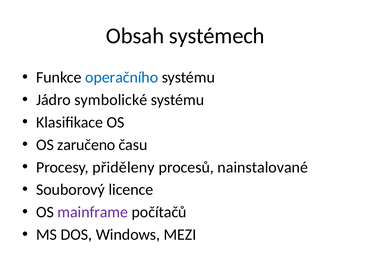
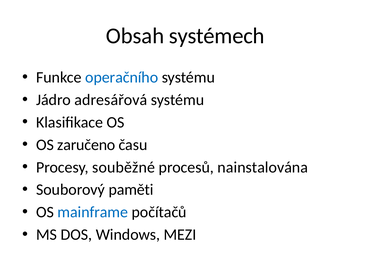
symbolické: symbolické -> adresářová (111, 100)
přiděleny: přiděleny -> souběžné (124, 167)
nainstalované: nainstalované -> nainstalována (263, 167)
licence: licence -> paměti (131, 189)
mainframe colour: purple -> blue (93, 212)
